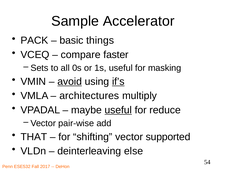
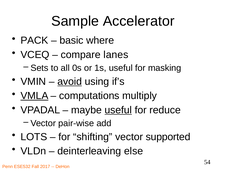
things: things -> where (100, 41)
faster: faster -> lanes (116, 55)
if’s underline: present -> none (118, 82)
VMLA underline: none -> present (34, 96)
architectures: architectures -> computations (89, 96)
THAT: THAT -> LOTS (34, 137)
